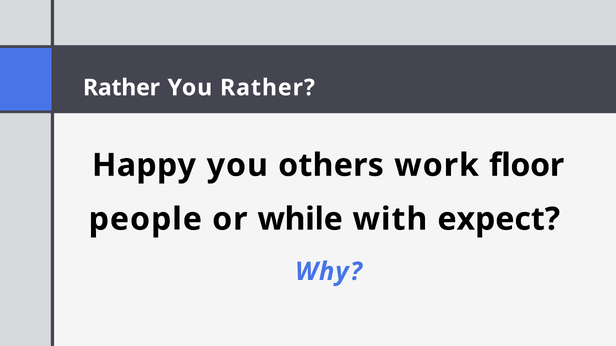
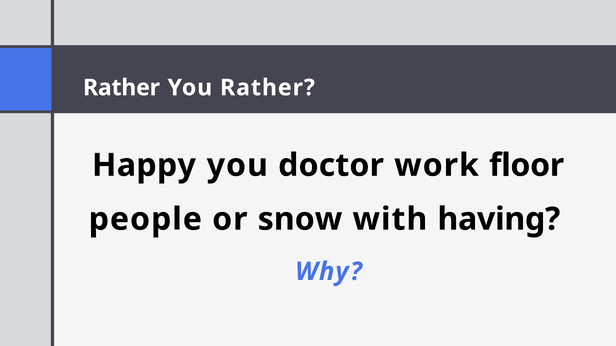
others: others -> doctor (331, 166)
while: while -> snow (300, 219)
expect: expect -> having (499, 219)
